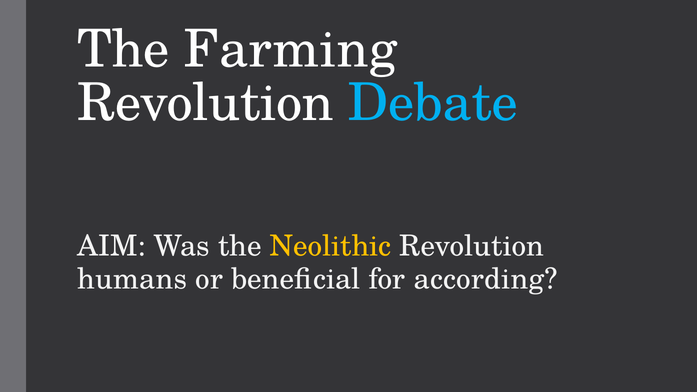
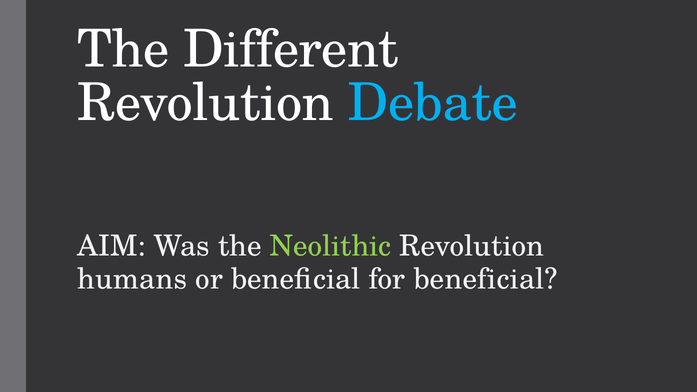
Farming: Farming -> Different (291, 50)
Neolithic colour: yellow -> light green (330, 246)
for according: according -> beneficial (486, 279)
